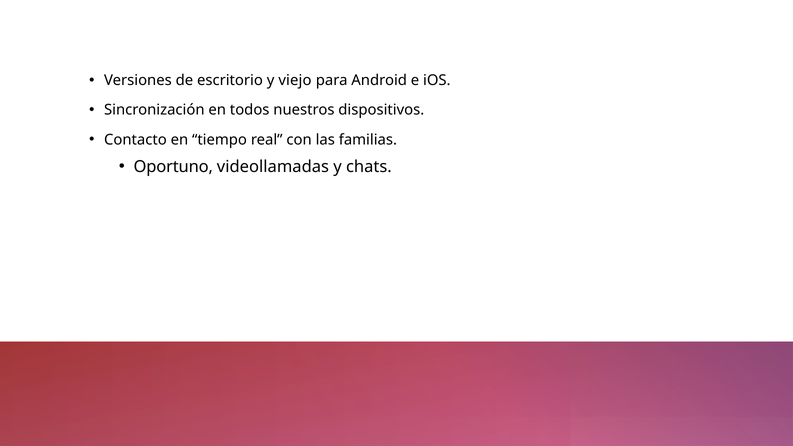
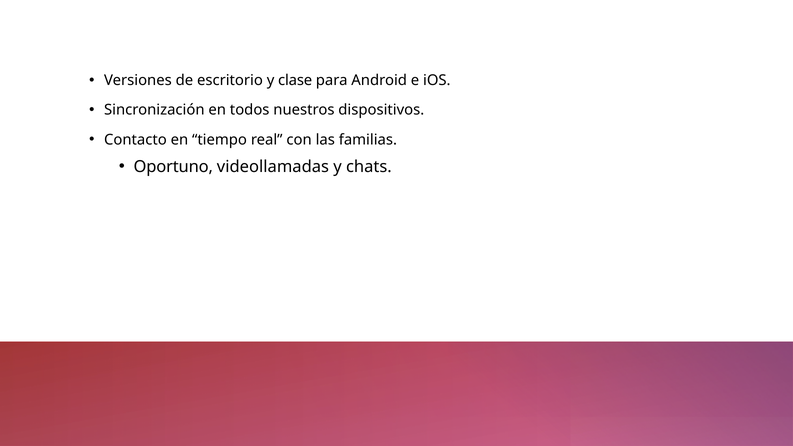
viejo: viejo -> clase (295, 80)
